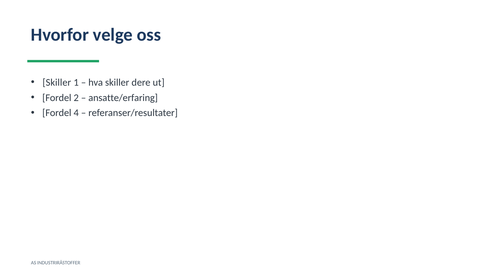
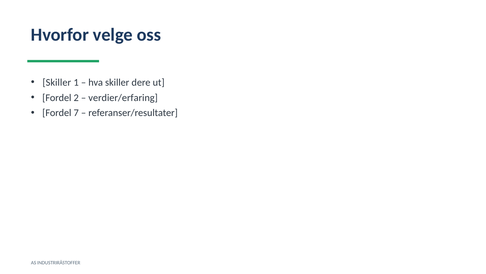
ansatte/erfaring: ansatte/erfaring -> verdier/erfaring (123, 98)
4: 4 -> 7 (76, 113)
